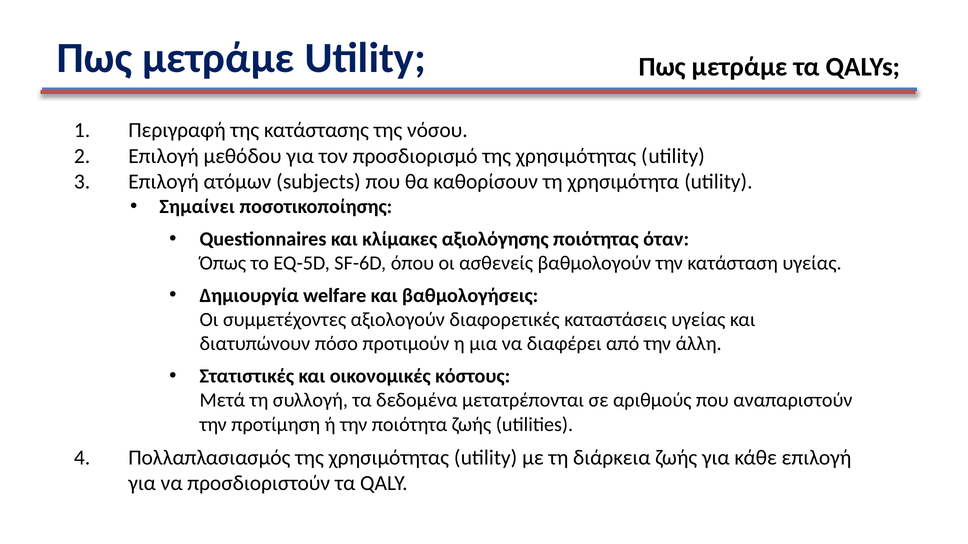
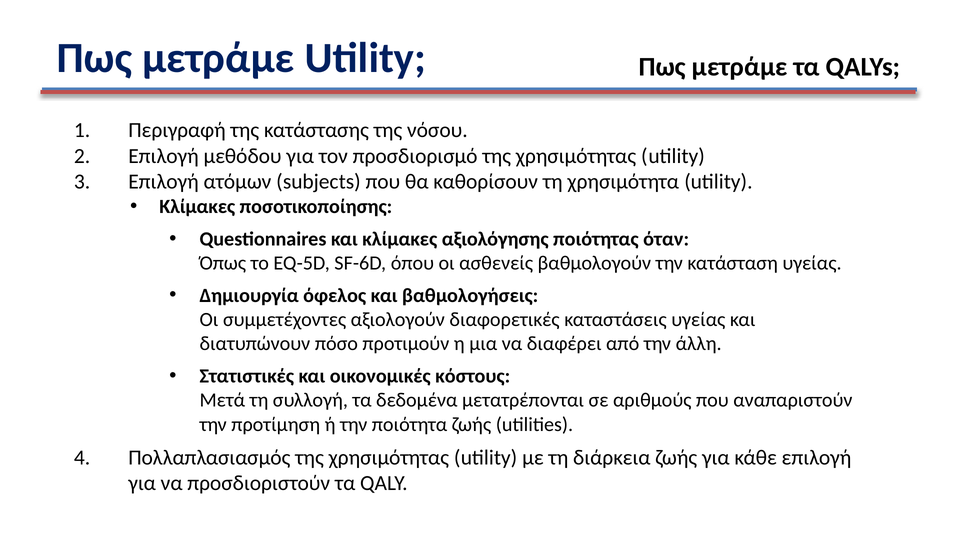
Σημαίνει: Σημαίνει -> Κλίμακες (197, 207)
welfare: welfare -> όφελος (335, 296)
